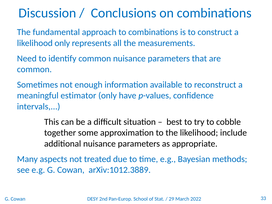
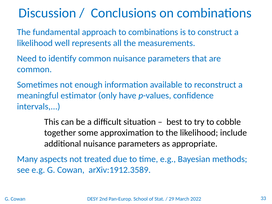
likelihood only: only -> well (62, 43)
arXiv:1012.3889: arXiv:1012.3889 -> arXiv:1912.3589 (120, 170)
